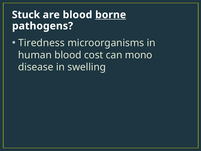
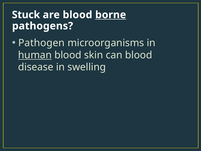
Tiredness: Tiredness -> Pathogen (41, 43)
human underline: none -> present (35, 55)
cost: cost -> skin (94, 55)
can mono: mono -> blood (139, 55)
